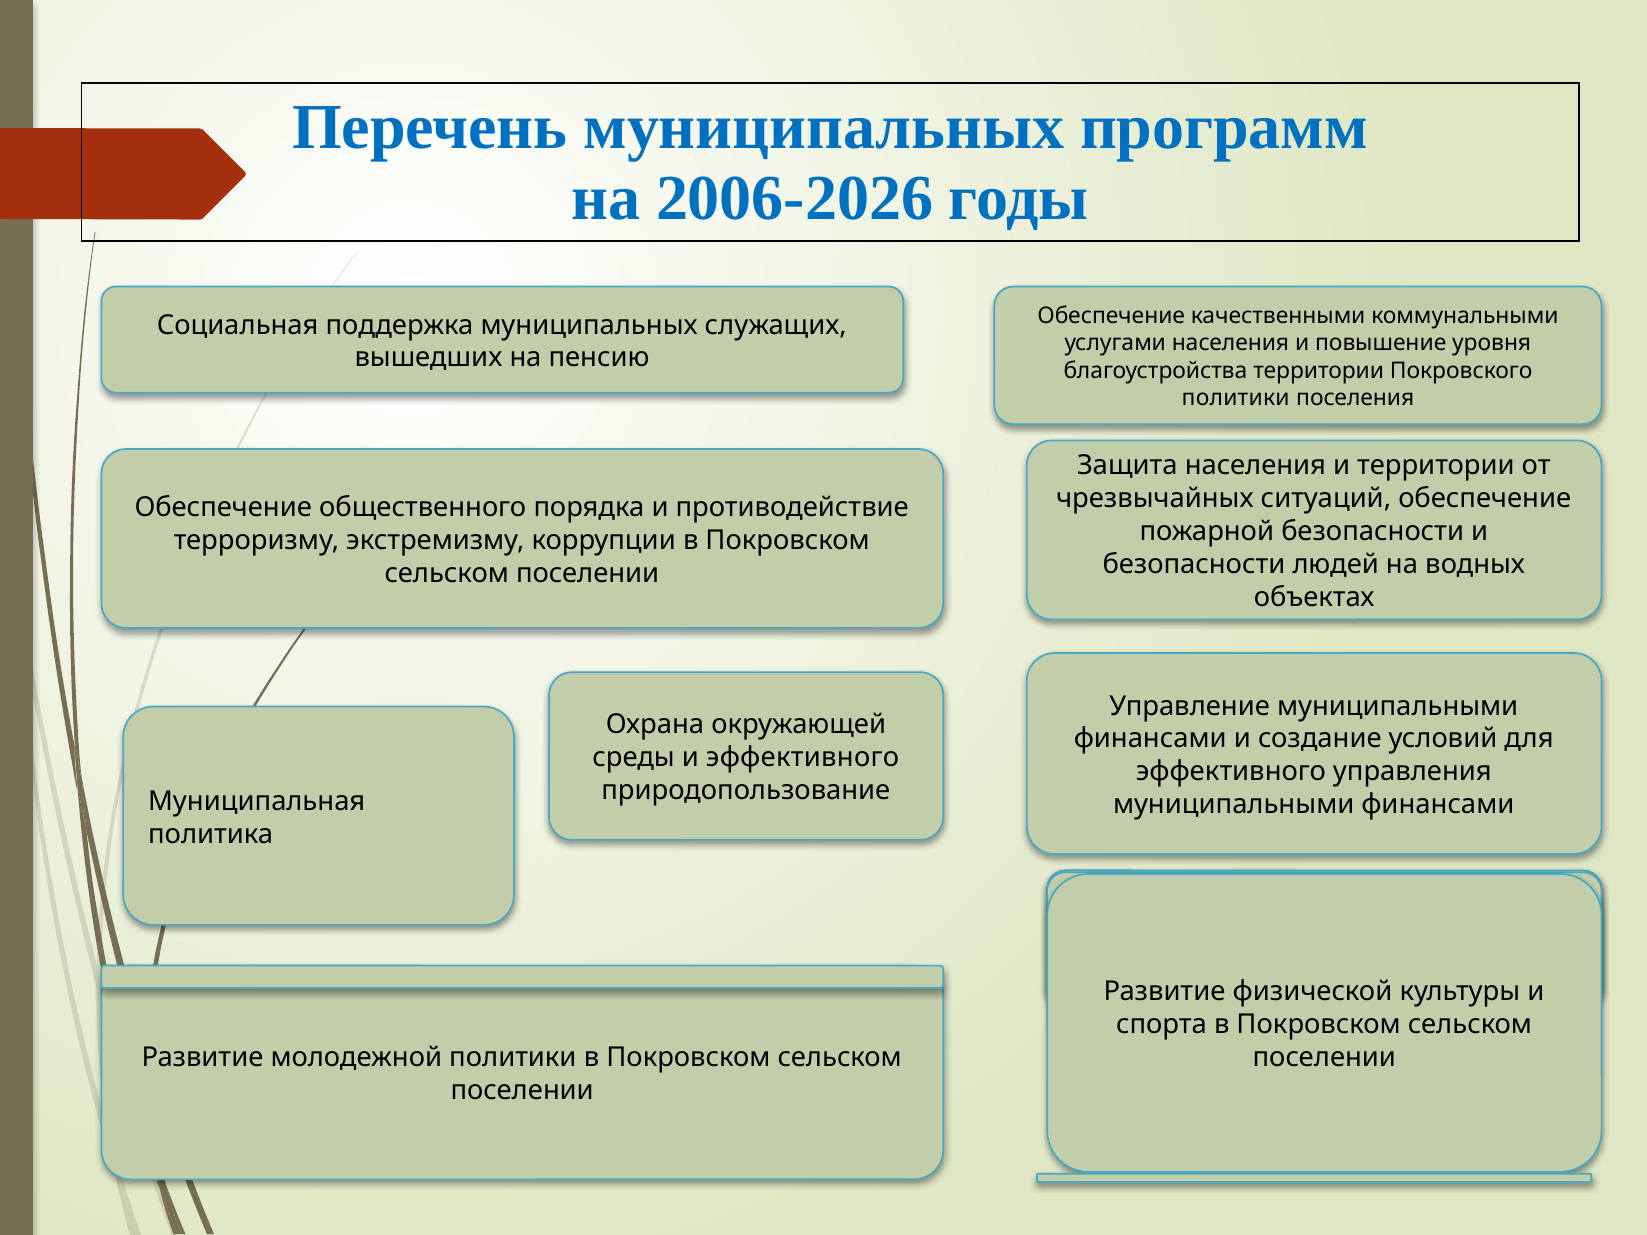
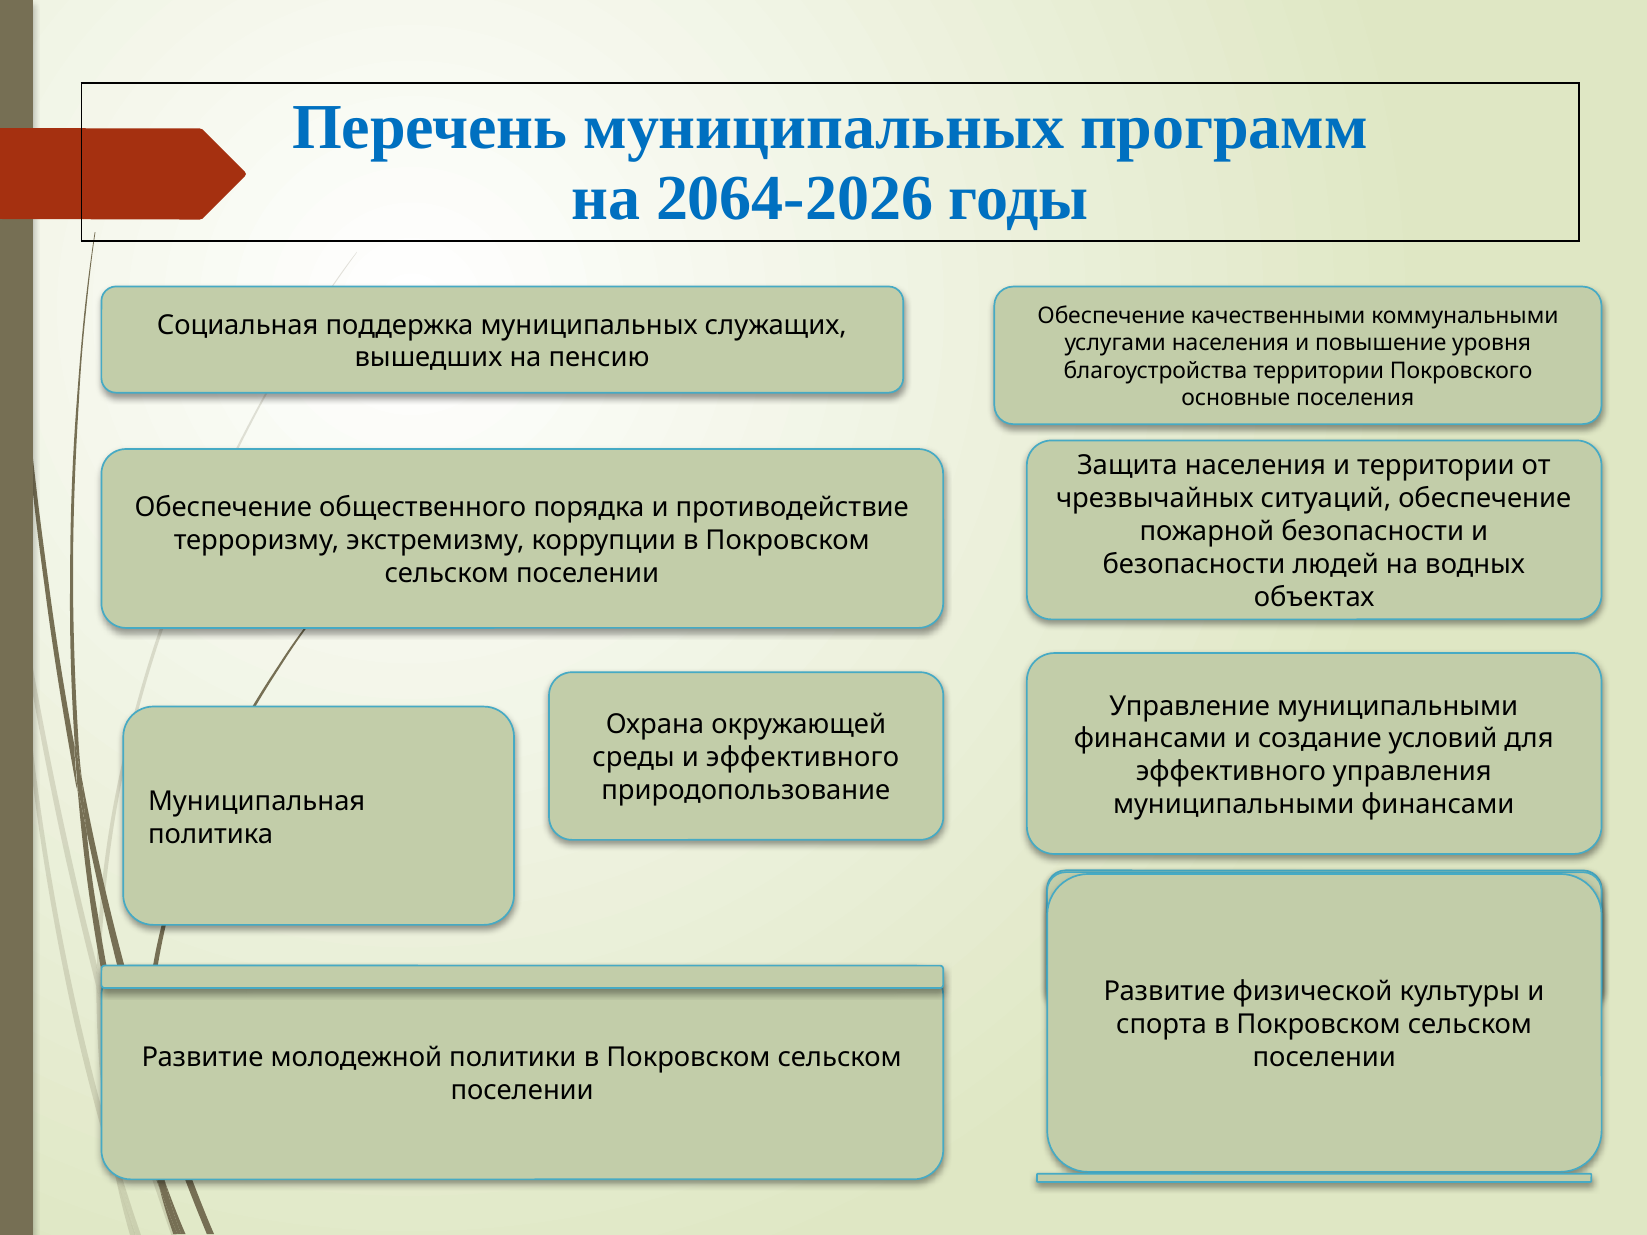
2006-2026: 2006-2026 -> 2064-2026 (795, 198)
политики: политики -> основные (1236, 398)
